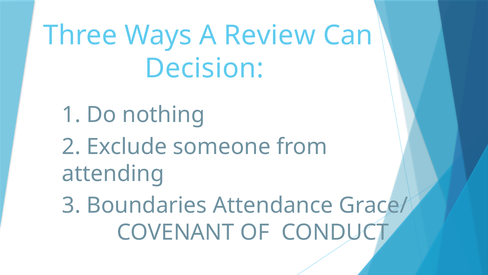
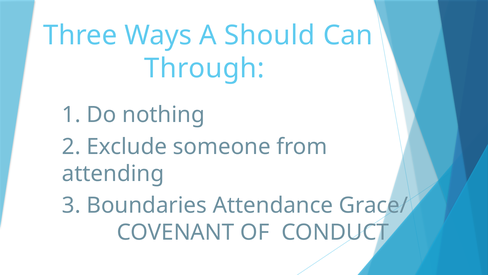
Review: Review -> Should (270, 35)
Decision: Decision -> Through (204, 68)
